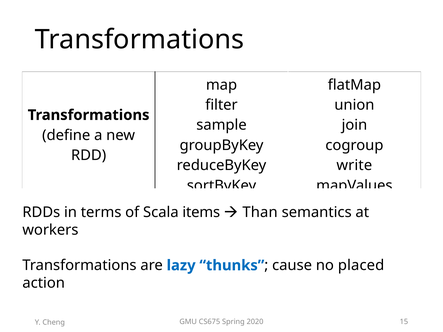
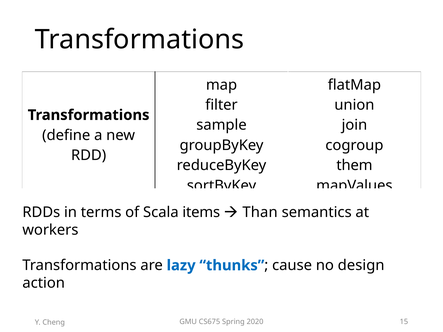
write: write -> them (354, 166)
placed: placed -> design (361, 266)
